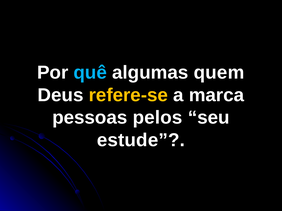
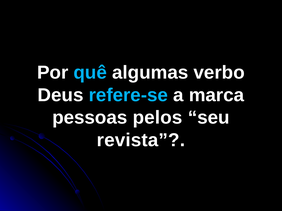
quem: quem -> verbo (219, 73)
refere-se colour: yellow -> light blue (128, 95)
estude: estude -> revista (141, 140)
